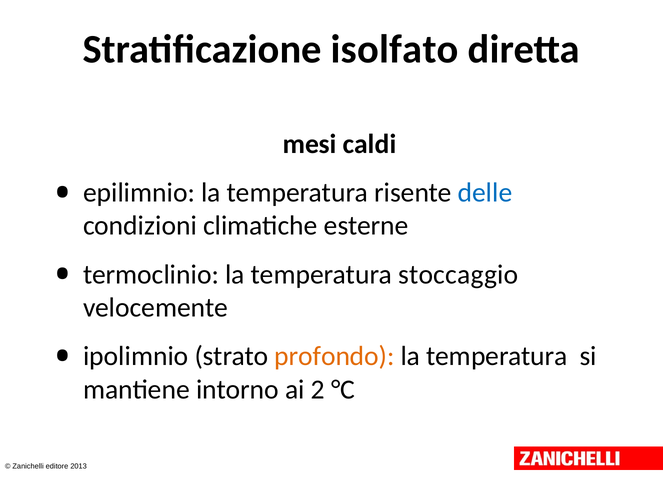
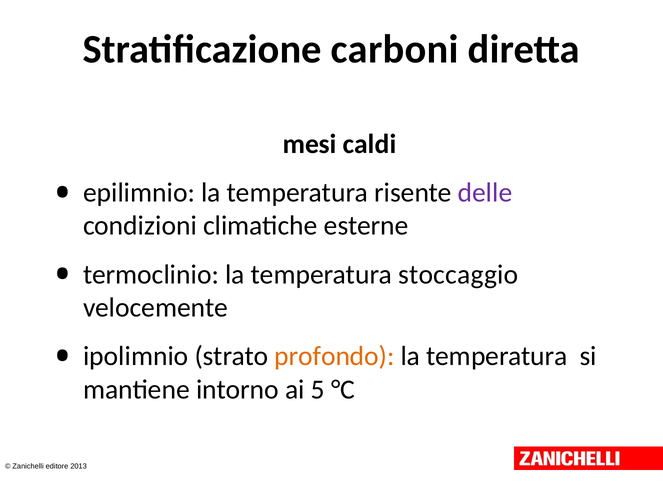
isolfato: isolfato -> carboni (395, 49)
delle colour: blue -> purple (485, 193)
2: 2 -> 5 (318, 390)
